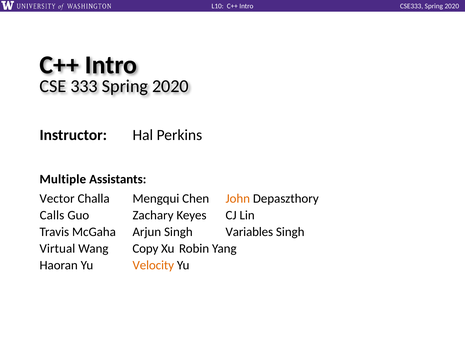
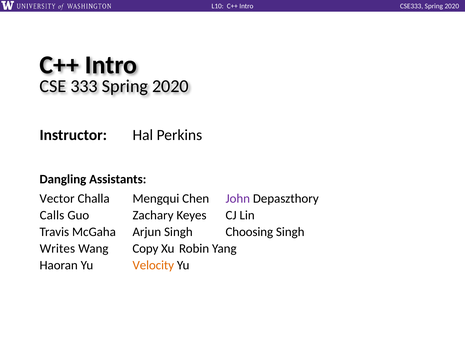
Multiple: Multiple -> Dangling (63, 179)
John colour: orange -> purple (238, 198)
Variables: Variables -> Choosing (249, 232)
Virtual: Virtual -> Writes (57, 248)
